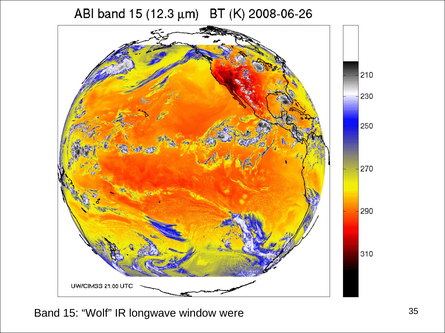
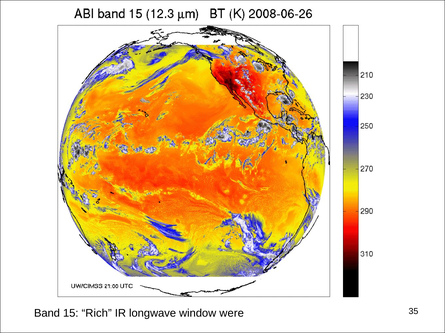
Wolf: Wolf -> Rich (97, 314)
